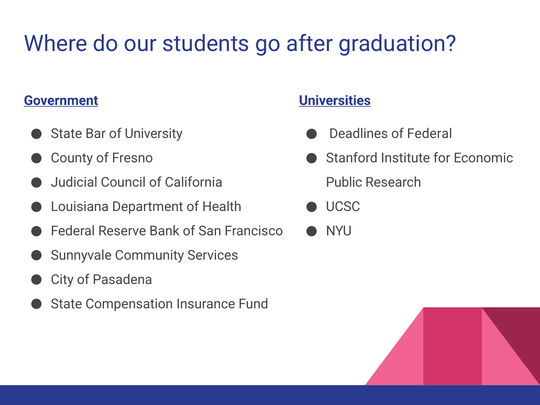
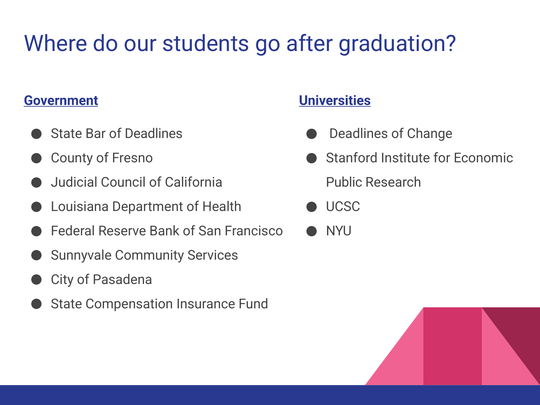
of University: University -> Deadlines (154, 134)
of Federal: Federal -> Change (430, 134)
